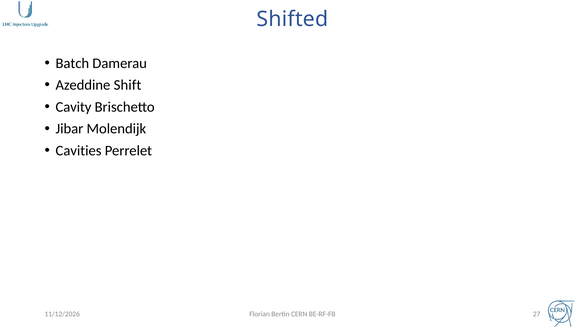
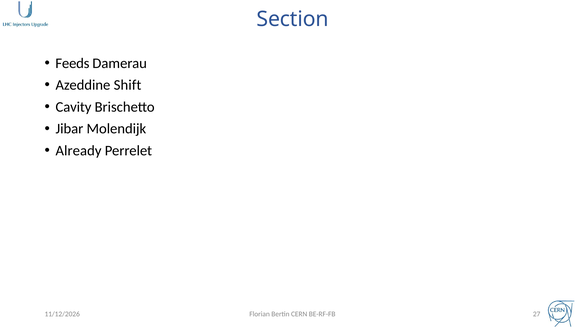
Shifted: Shifted -> Section (293, 19)
Batch: Batch -> Feeds (72, 63)
Cavities: Cavities -> Already (79, 151)
